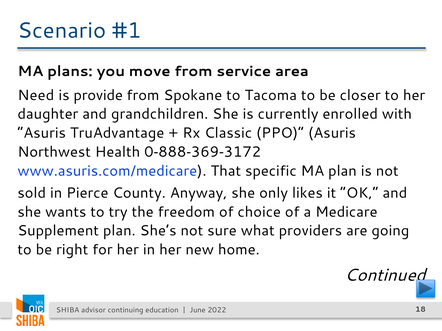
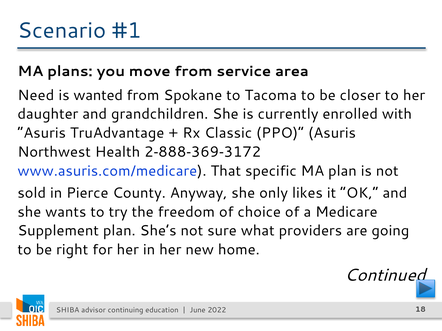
provide: provide -> wanted (98, 95)
0: 0 -> 2 (149, 152)
